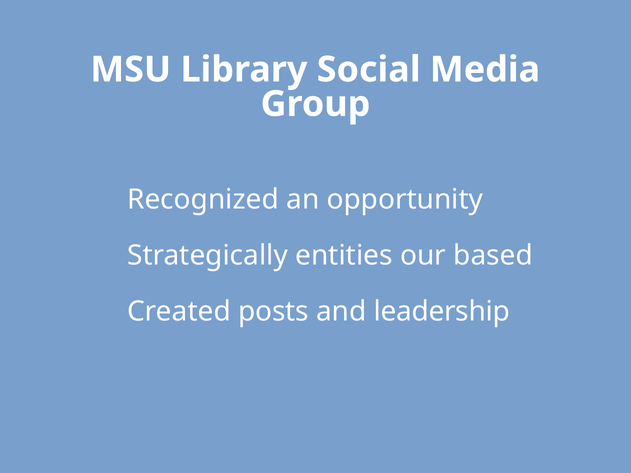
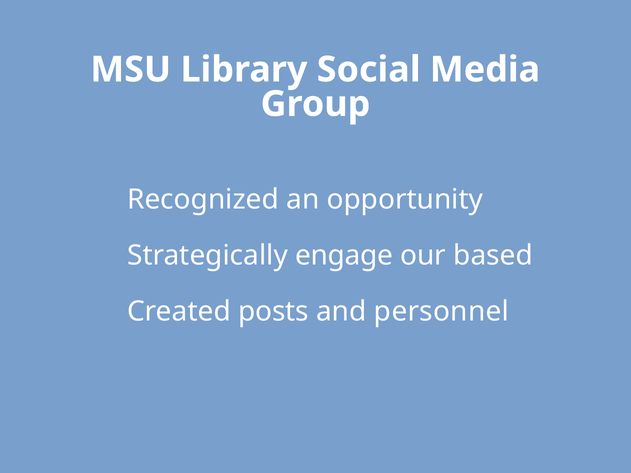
entities: entities -> engage (344, 256)
leadership: leadership -> personnel (441, 312)
